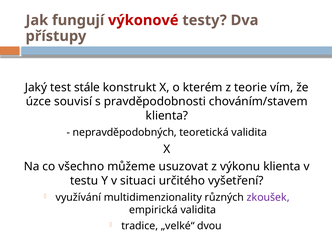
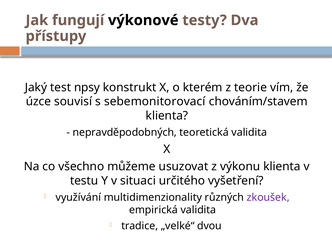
výkonové colour: red -> black (143, 20)
stále: stále -> npsy (87, 87)
pravděpodobnosti: pravděpodobnosti -> sebemonitorovací (155, 102)
